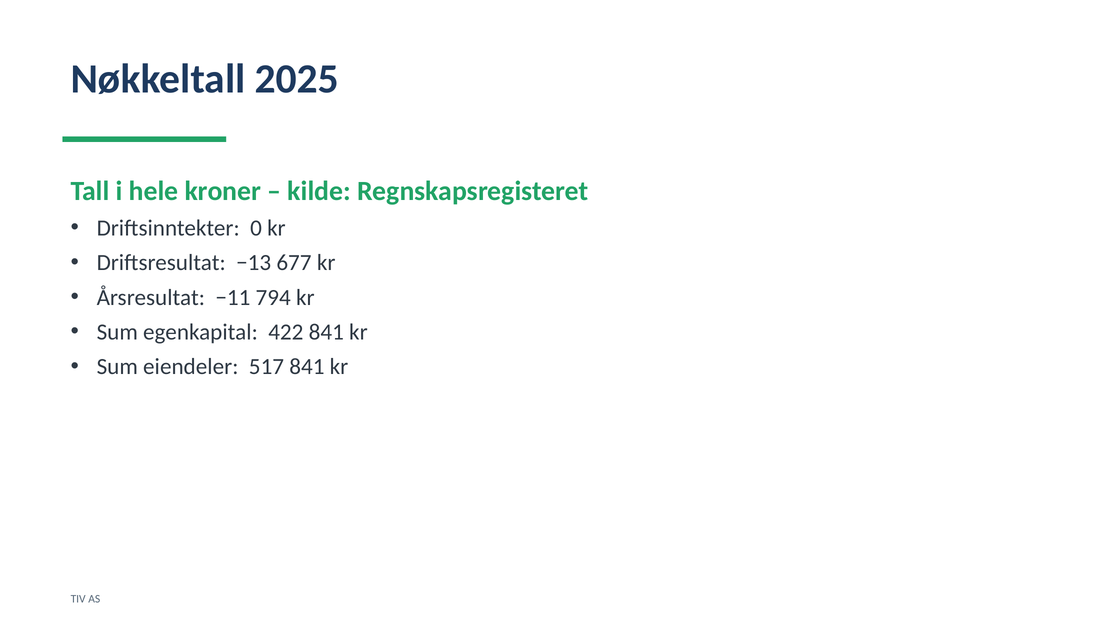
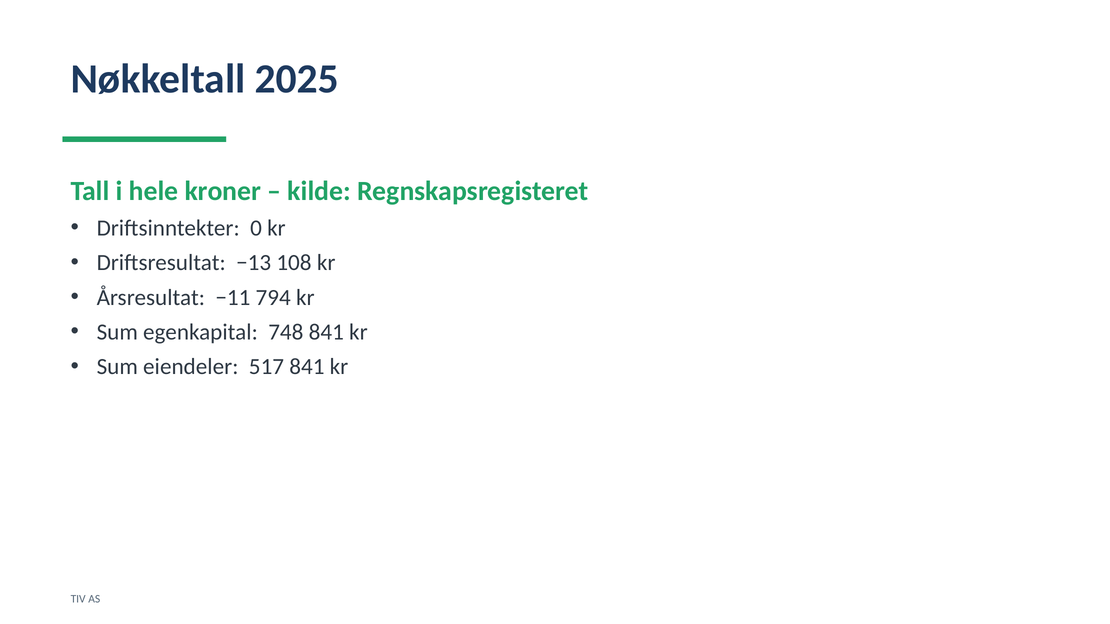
677: 677 -> 108 (294, 263)
422: 422 -> 748 (286, 332)
